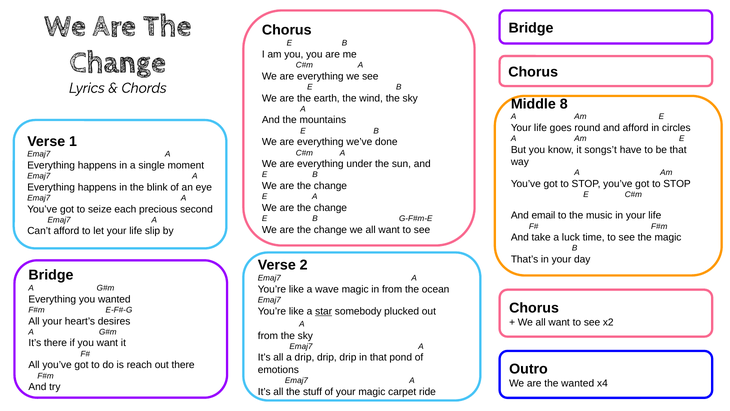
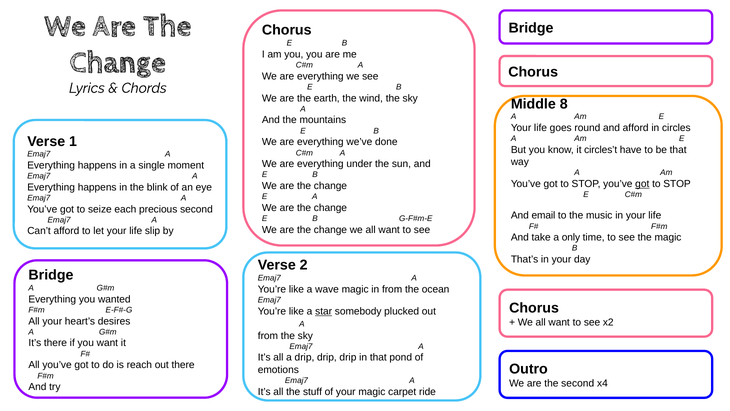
songs’t: songs’t -> circles’t (601, 150)
got underline: none -> present (642, 184)
luck: luck -> only (571, 237)
the wanted: wanted -> second (578, 383)
